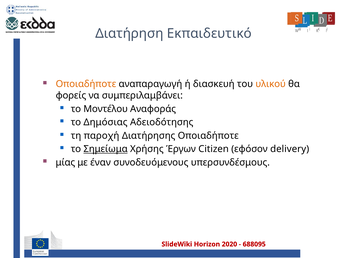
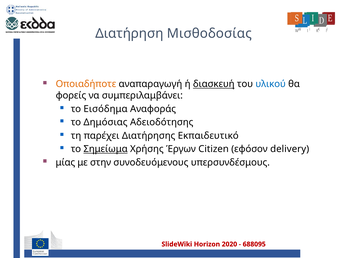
Εκπαιδευτικό: Εκπαιδευτικό -> Μισθοδοσίας (209, 34)
διασκευή underline: none -> present (214, 84)
υλικού colour: orange -> blue (271, 84)
Μοντέλου: Μοντέλου -> Εισόδημα (106, 109)
παροχή: παροχή -> παρέχει (102, 136)
Διατήρησης Οποιαδήποτε: Οποιαδήποτε -> Εκπαιδευτικό (208, 136)
έναν: έναν -> στην (101, 162)
